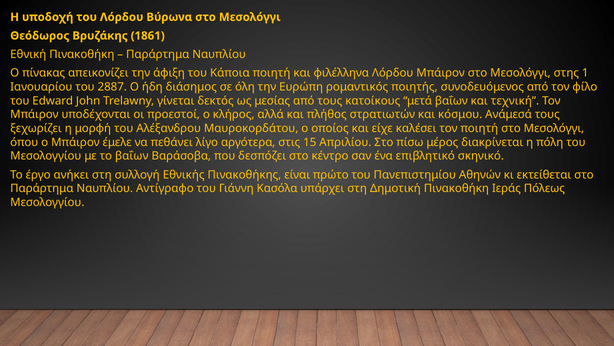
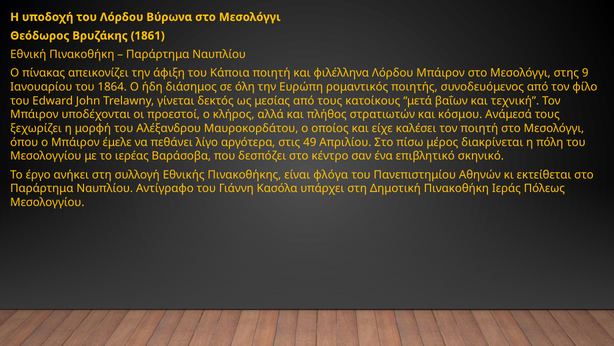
1: 1 -> 9 (585, 73)
2887: 2887 -> 1864 (112, 87)
15: 15 -> 49 (310, 142)
το βαΐων: βαΐων -> ιερέας (132, 156)
πρώτο: πρώτο -> φλόγα (331, 174)
